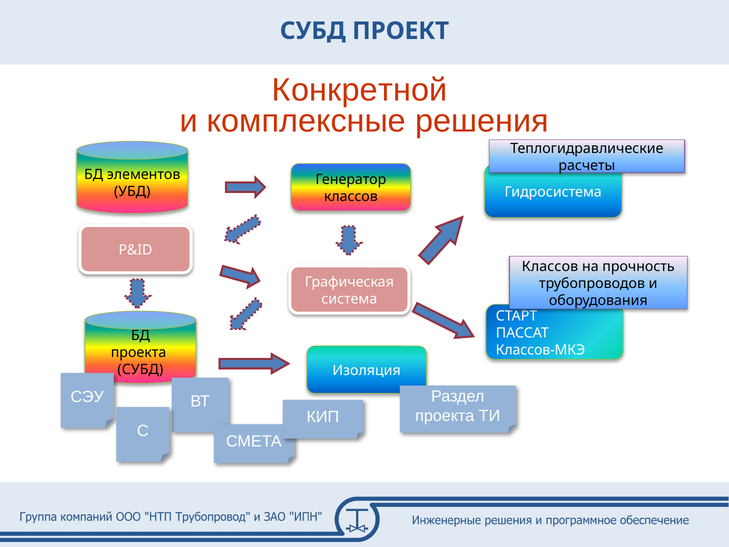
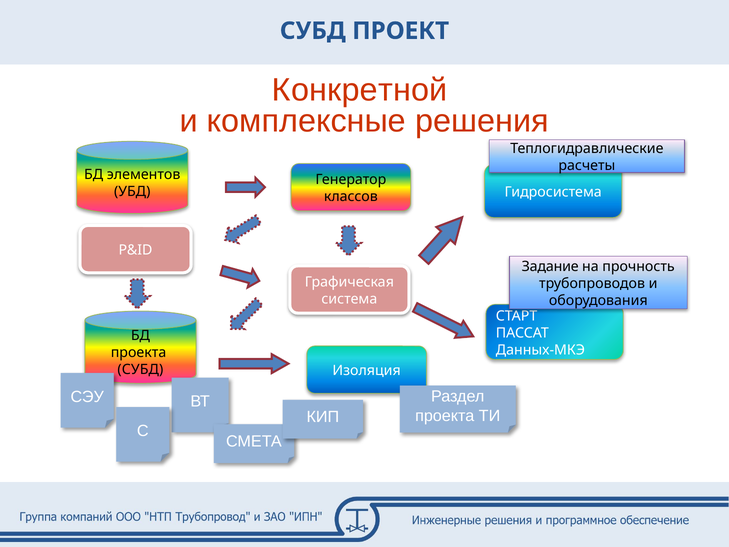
Классов: Классов -> Задание (550, 266)
Классов-МКЭ: Классов-МКЭ -> Данных-МКЭ (540, 350)
